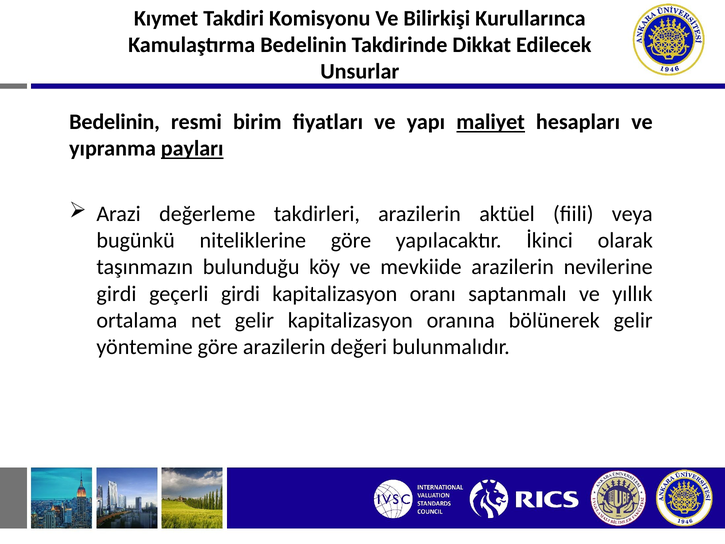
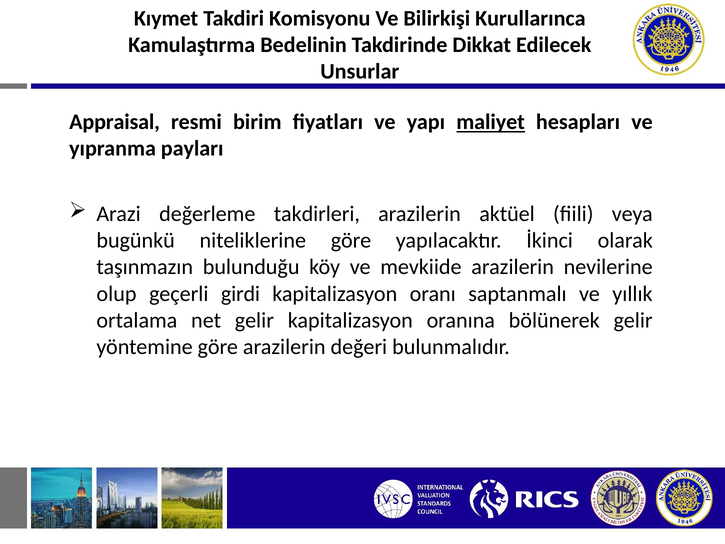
Bedelinin: Bedelinin -> Appraisal (115, 122)
payları underline: present -> none (192, 149)
girdi: girdi -> olup (116, 294)
